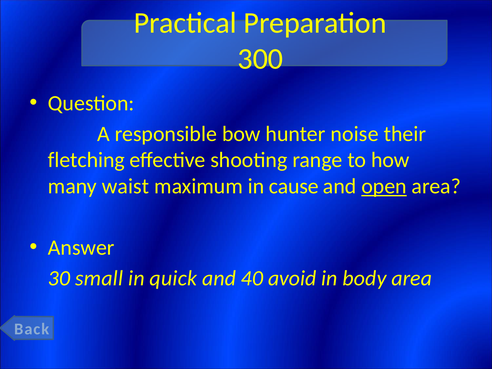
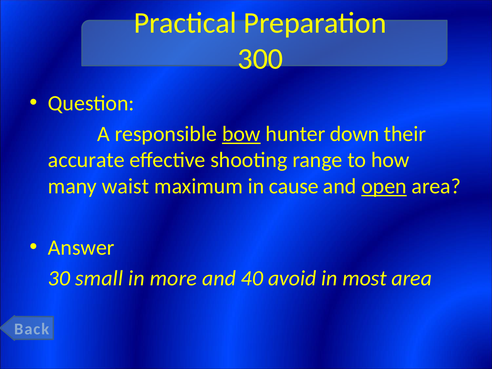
bow underline: none -> present (241, 134)
noise: noise -> down (355, 134)
fletching: fletching -> accurate (86, 160)
quick: quick -> more (173, 278)
body: body -> most (365, 278)
